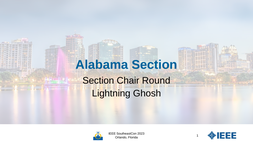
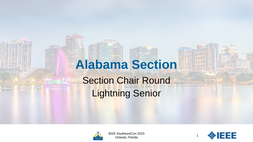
Ghosh: Ghosh -> Senior (147, 94)
